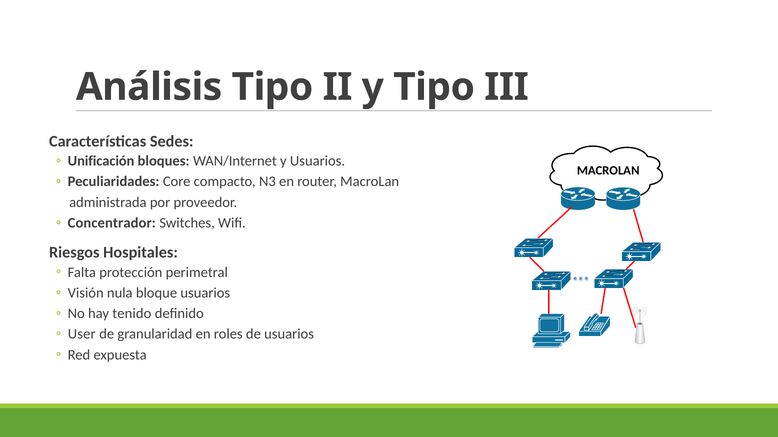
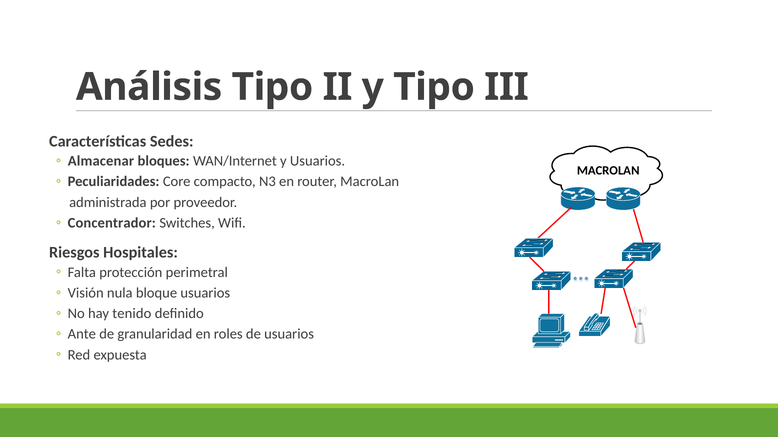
Unificación: Unificación -> Almacenar (101, 161)
User: User -> Ante (82, 335)
